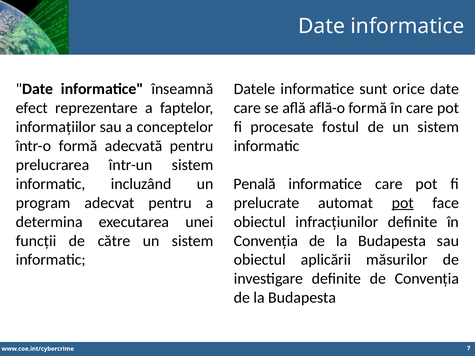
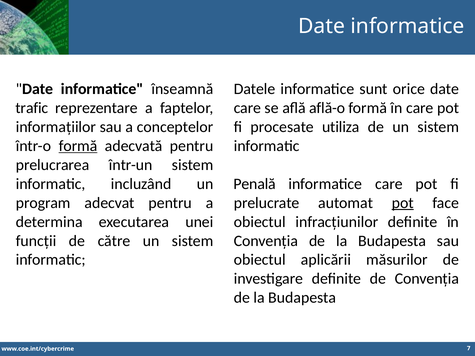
efect: efect -> trafic (32, 108)
fostul: fostul -> utiliza (341, 127)
formă underline: none -> present (78, 146)
